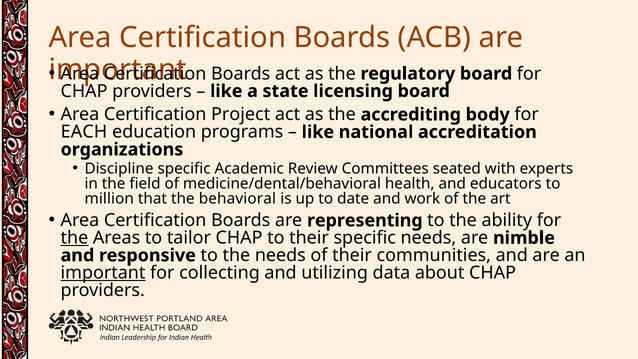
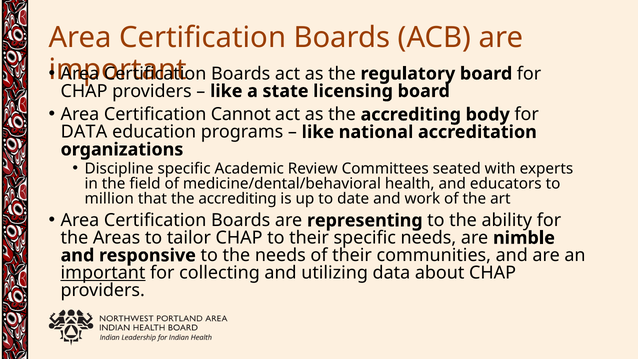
Project: Project -> Cannot (241, 115)
EACH: EACH -> DATA (84, 132)
that the behavioral: behavioral -> accrediting (238, 198)
the underline: present -> none (74, 238)
